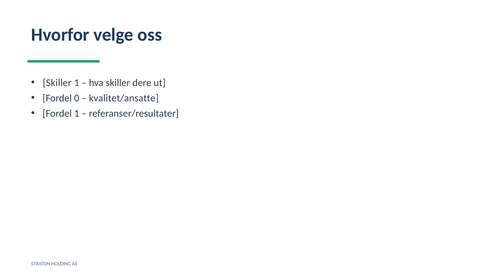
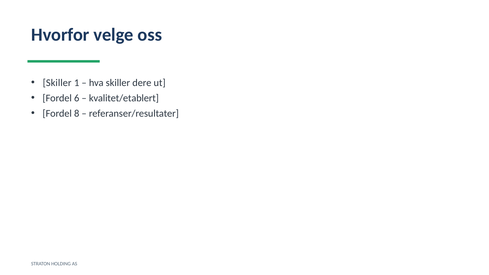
0: 0 -> 6 (77, 98)
kvalitet/ansatte: kvalitet/ansatte -> kvalitet/etablert (124, 98)
Fordel 1: 1 -> 8 (77, 113)
